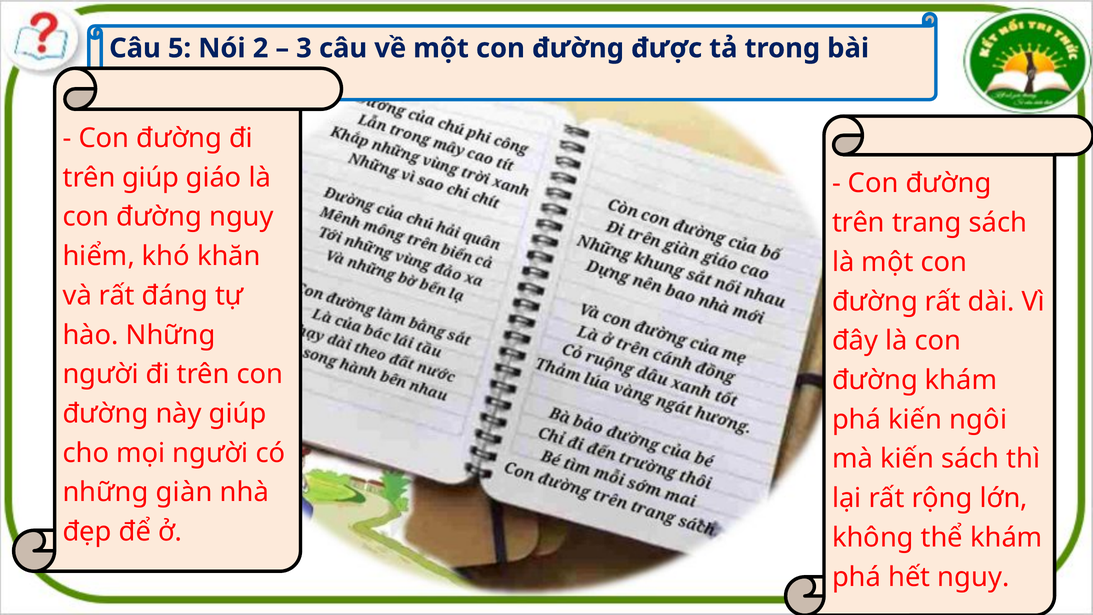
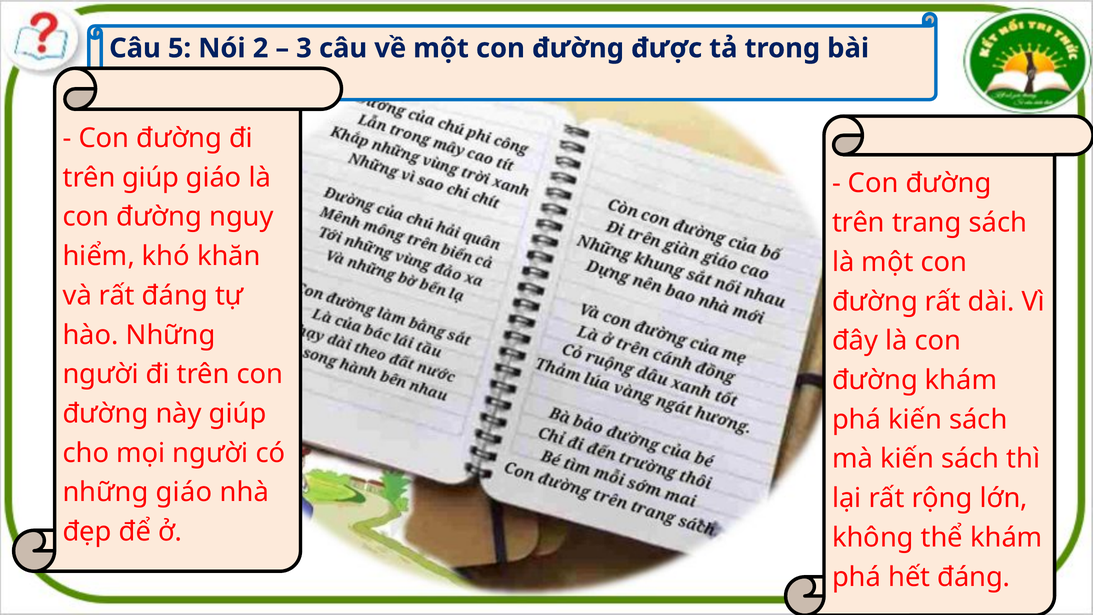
phá kiến ngôi: ngôi -> sách (978, 419)
những giàn: giàn -> giáo (184, 492)
hết nguy: nguy -> đáng (974, 577)
